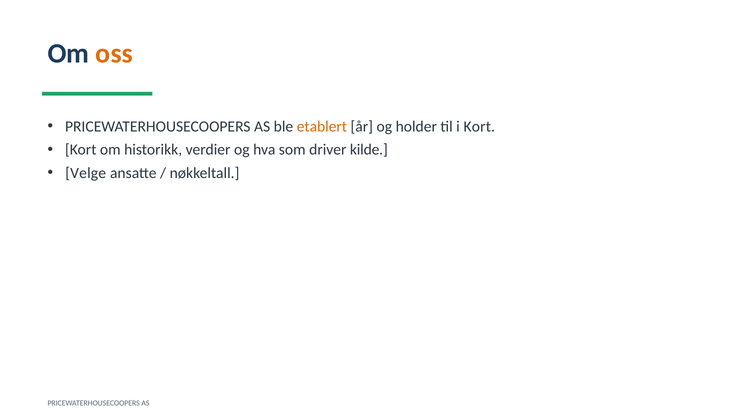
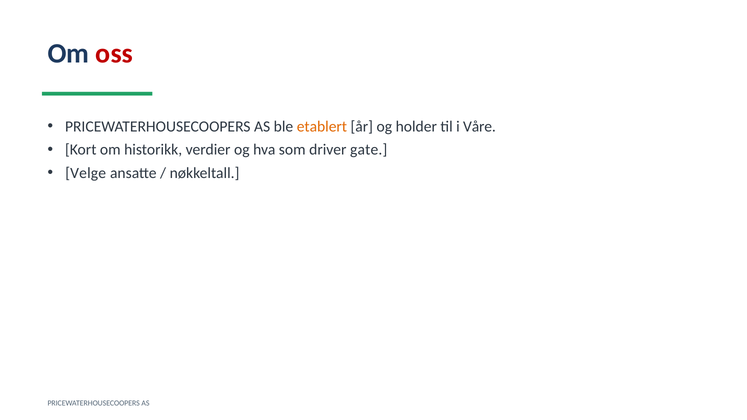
oss colour: orange -> red (114, 53)
i Kort: Kort -> Våre (479, 127)
kilde: kilde -> gate (369, 150)
